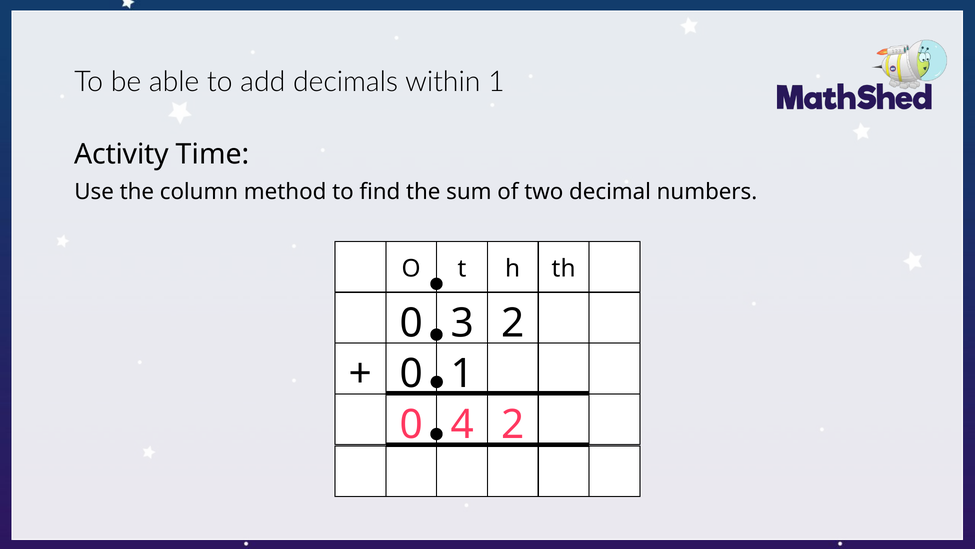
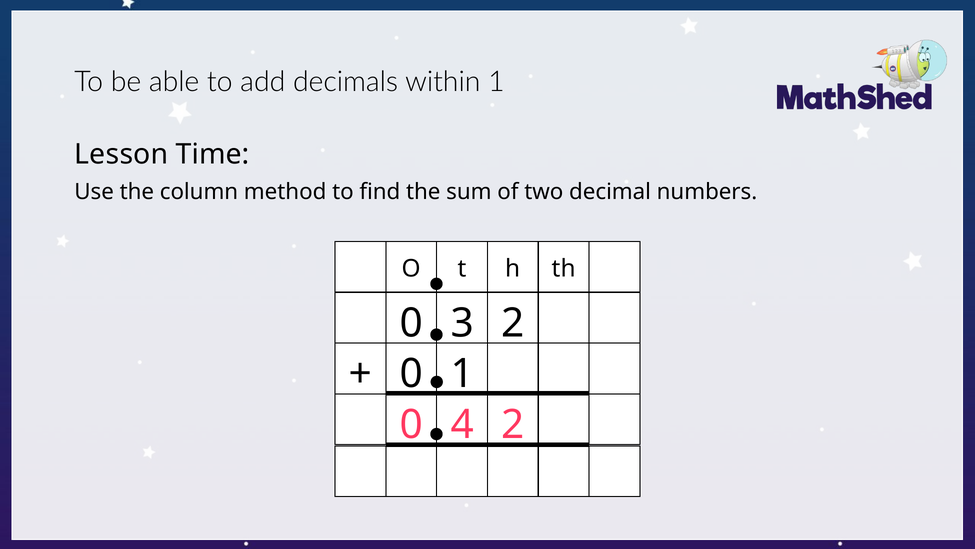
Activity: Activity -> Lesson (121, 154)
